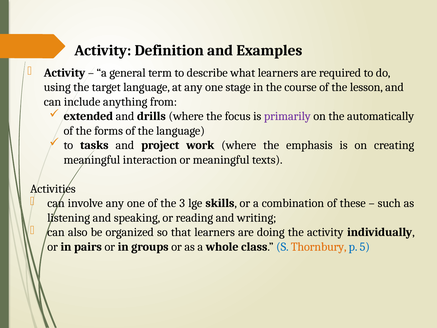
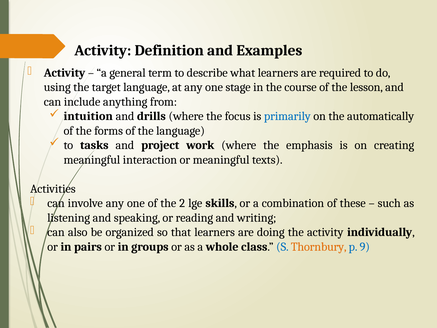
extended: extended -> intuition (88, 116)
primarily colour: purple -> blue (287, 116)
3: 3 -> 2 (182, 203)
5: 5 -> 9 (365, 247)
